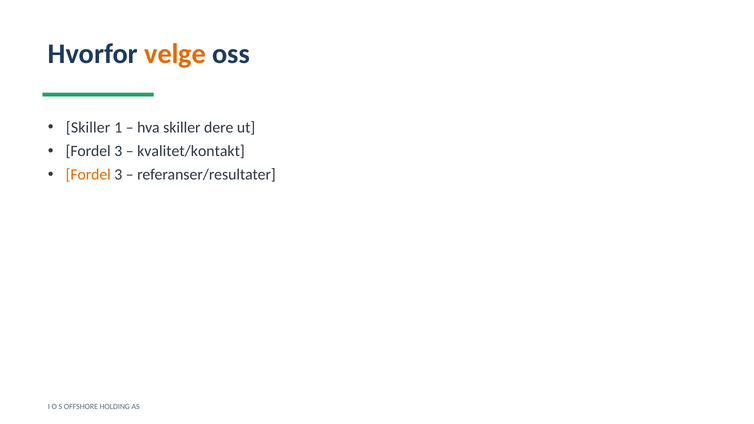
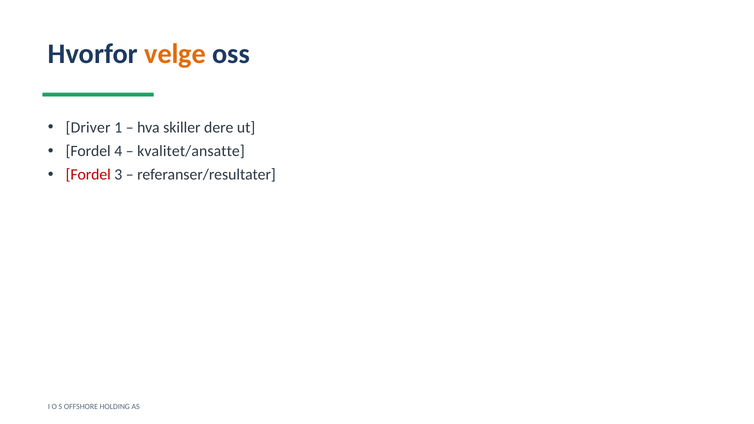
Skiller: Skiller -> Driver (88, 128)
3: 3 -> 4 (118, 151)
kvalitet/kontakt: kvalitet/kontakt -> kvalitet/ansatte (191, 151)
Fordel colour: orange -> red (88, 175)
